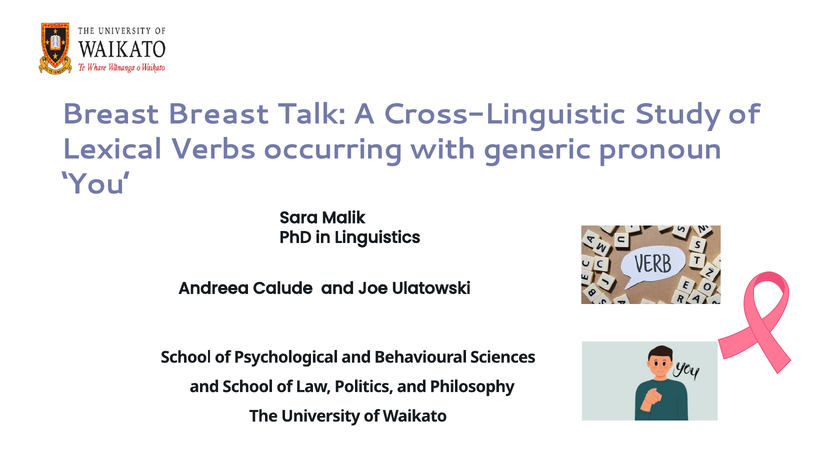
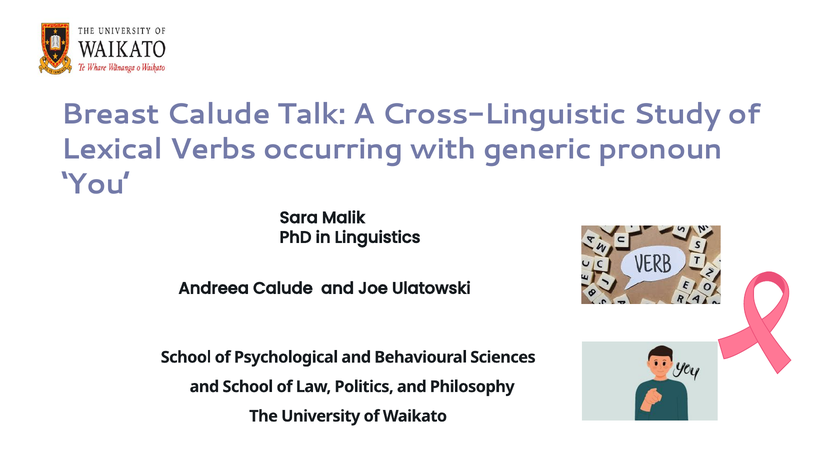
Breast Breast: Breast -> Calude (218, 114)
